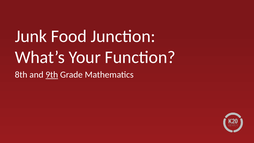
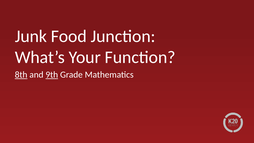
8th underline: none -> present (21, 75)
